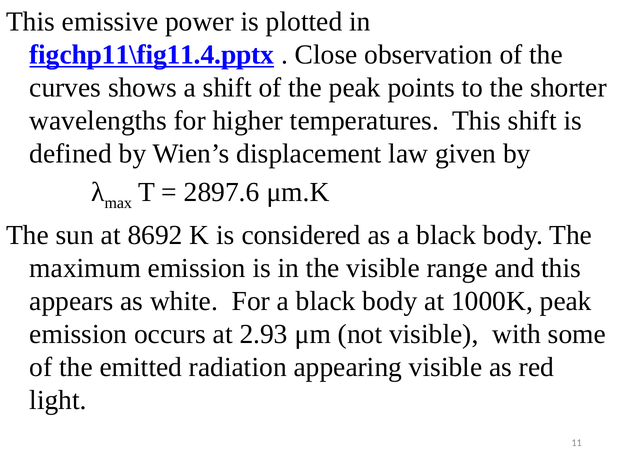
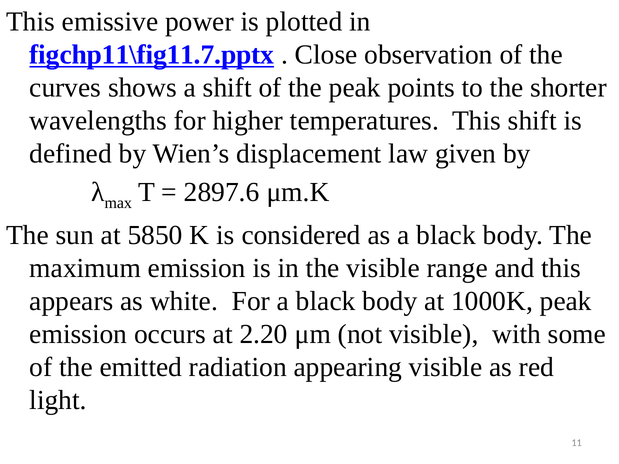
figchp11\fig11.4.pptx: figchp11\fig11.4.pptx -> figchp11\fig11.7.pptx (152, 55)
8692: 8692 -> 5850 (155, 235)
2.93: 2.93 -> 2.20 (264, 334)
